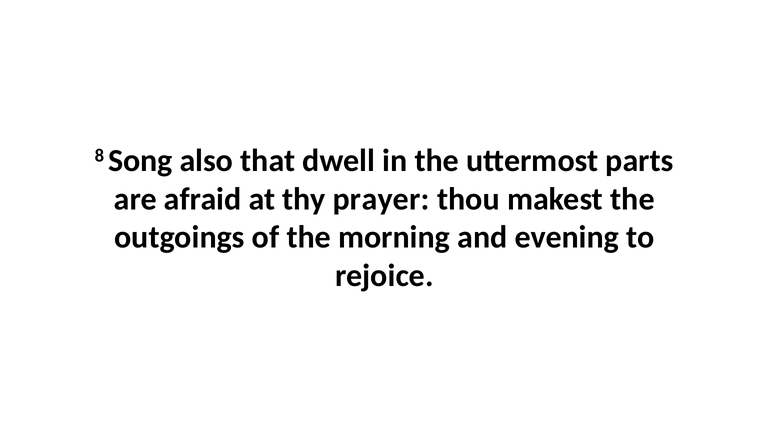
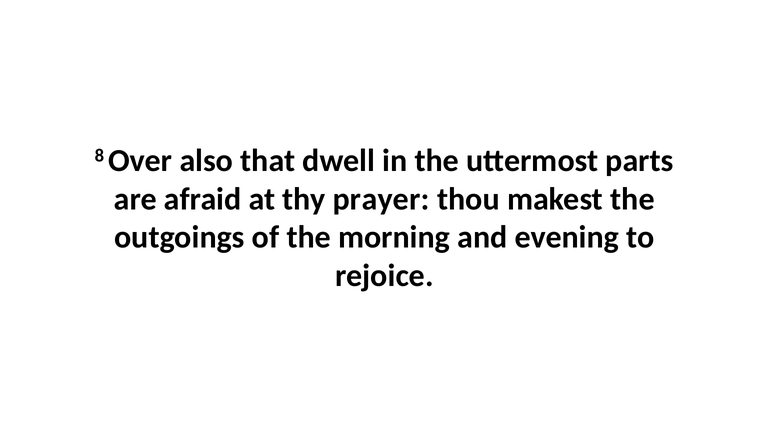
Song: Song -> Over (140, 161)
